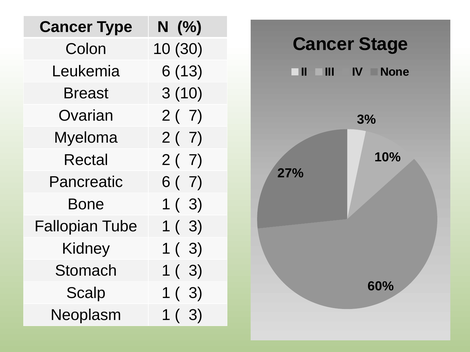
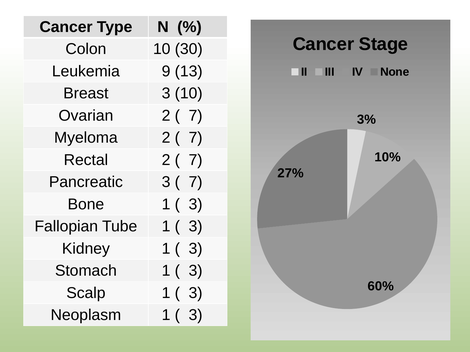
Leukemia 6: 6 -> 9 (166, 71)
Pancreatic 6: 6 -> 3 (166, 182)
